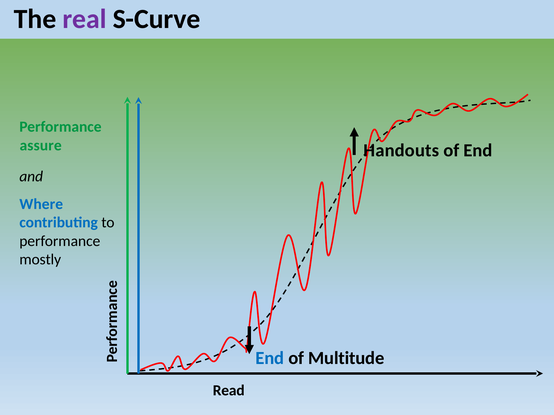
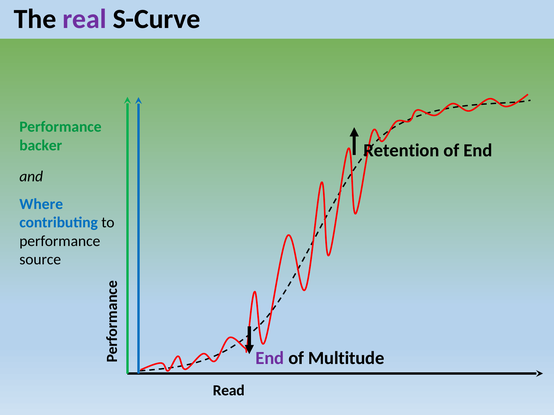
assure: assure -> backer (41, 145)
Handouts: Handouts -> Retention (401, 151)
mostly: mostly -> source (40, 260)
End colour: blue -> purple (270, 359)
